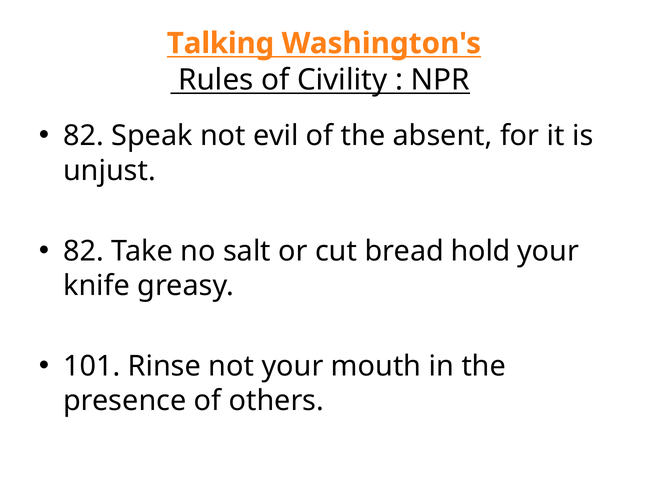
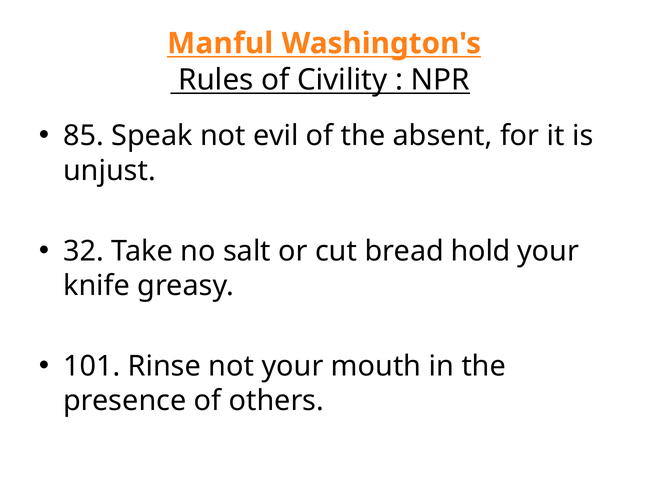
Talking: Talking -> Manful (220, 43)
82: 82 -> 85 (84, 136)
82: 82 -> 32 (84, 251)
